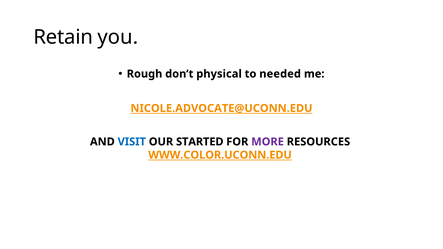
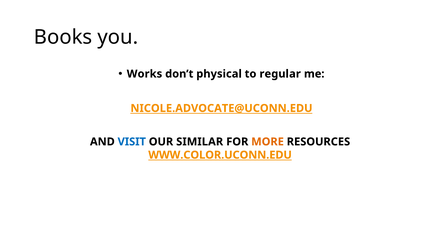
Retain: Retain -> Books (63, 37)
Rough: Rough -> Works (144, 74)
needed: needed -> regular (280, 74)
STARTED: STARTED -> SIMILAR (200, 142)
MORE colour: purple -> orange (268, 142)
